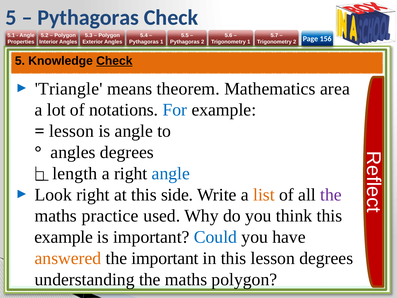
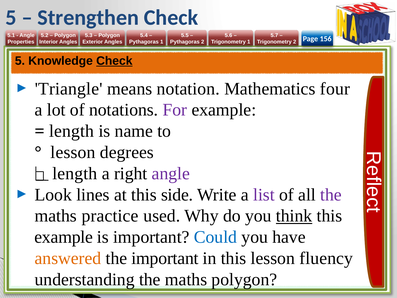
Pythagoras: Pythagoras -> Strengthen (88, 18)
theorem: theorem -> notation (188, 89)
area: area -> four (335, 89)
For colour: blue -> purple (175, 110)
lesson: lesson -> length (72, 131)
is angle: angle -> name (134, 131)
angles: angles -> lesson (73, 152)
angle colour: blue -> purple (171, 173)
Look right: right -> lines (93, 195)
list colour: orange -> purple (264, 195)
think underline: none -> present (294, 216)
lesson degrees: degrees -> fluency (326, 258)
